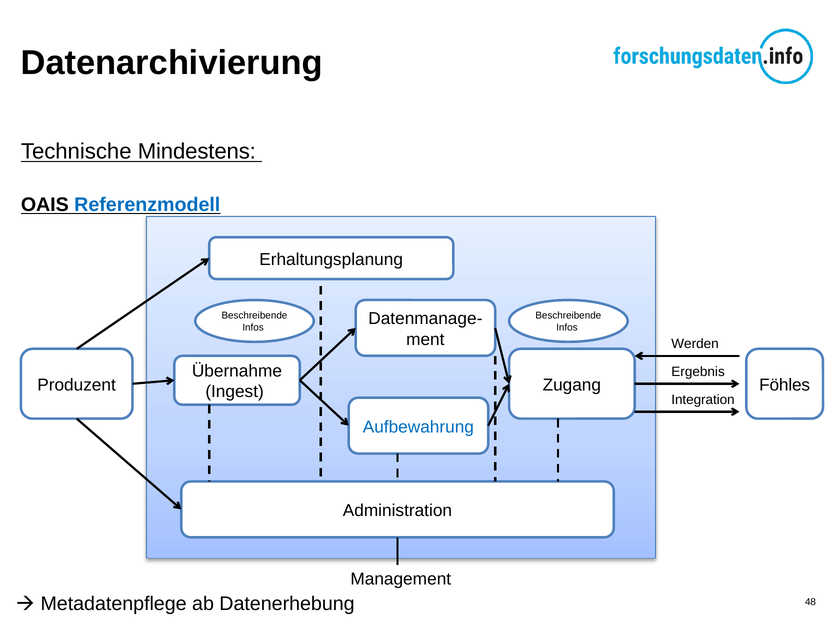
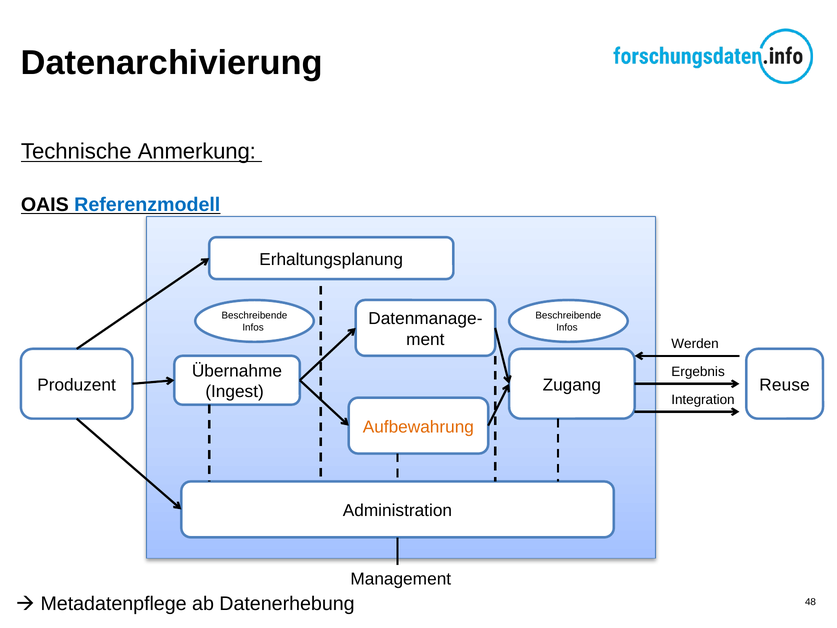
Mindestens: Mindestens -> Anmerkung (197, 152)
Föhles: Föhles -> Reuse (785, 385)
Aufbewahrung colour: blue -> orange (418, 427)
